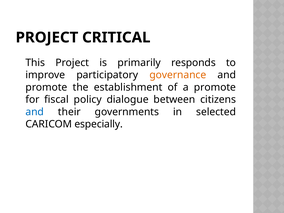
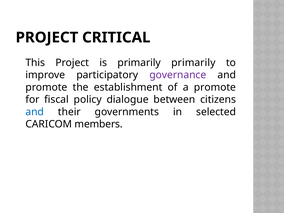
primarily responds: responds -> primarily (193, 63)
governance colour: orange -> purple (178, 75)
especially: especially -> members (99, 124)
